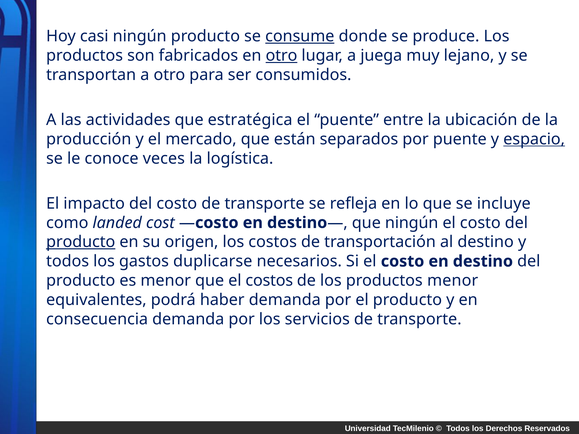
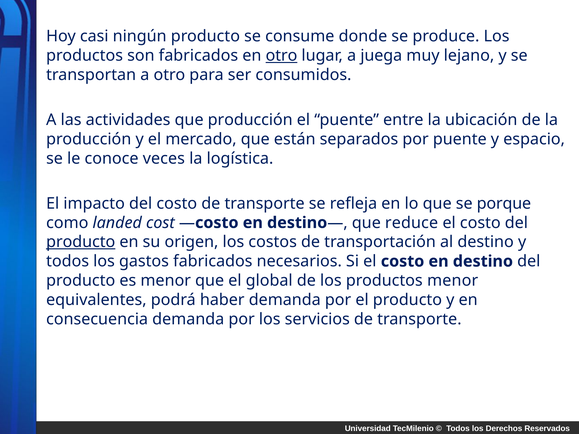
consume underline: present -> none (300, 36)
que estratégica: estratégica -> producción (250, 120)
espacio underline: present -> none (534, 139)
incluye: incluye -> porque (504, 204)
que ningún: ningún -> reduce (412, 223)
gastos duplicarse: duplicarse -> fabricados (213, 261)
el costos: costos -> global (269, 281)
